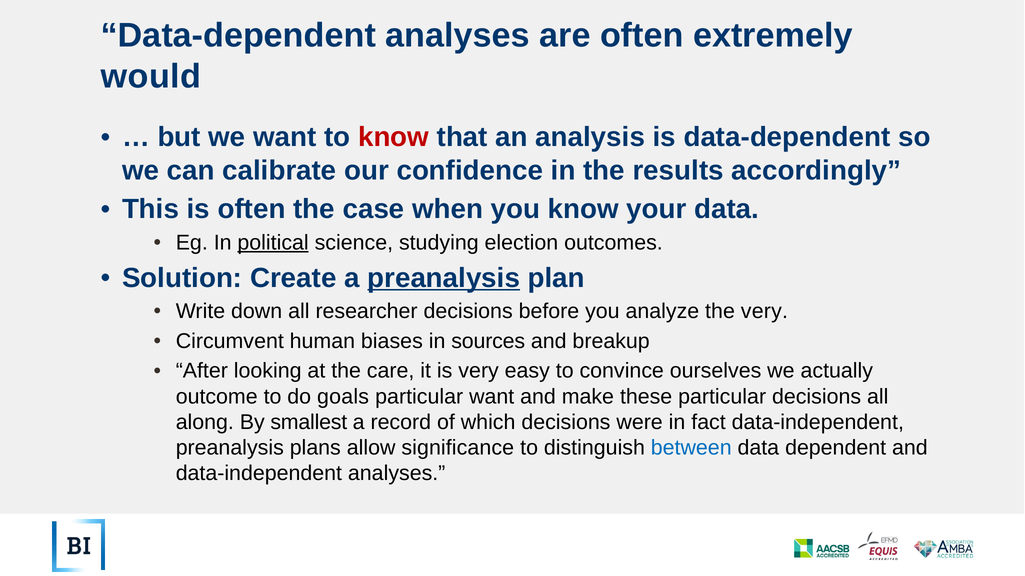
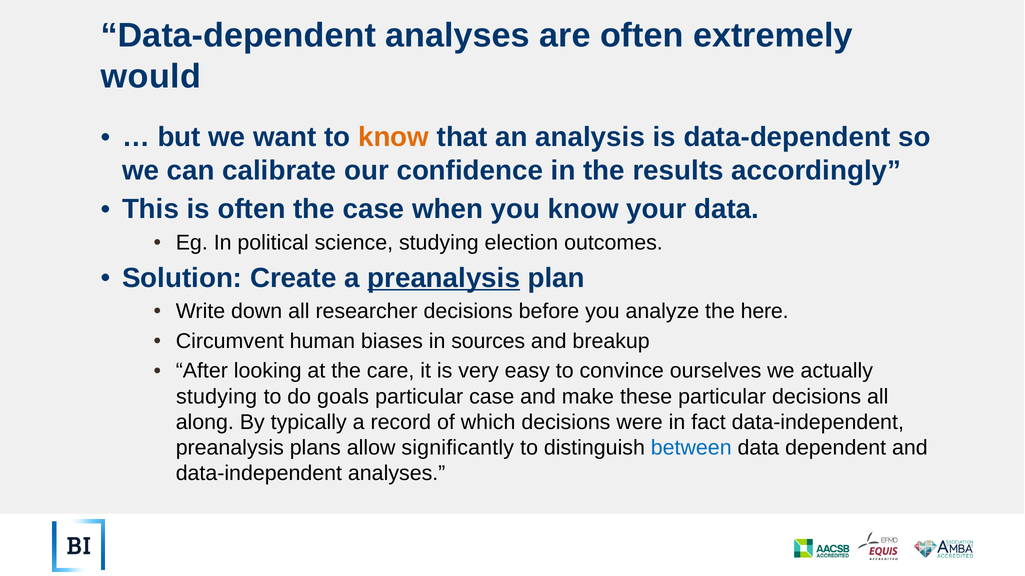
know colour: red -> orange (394, 137)
political underline: present -> none (273, 243)
the very: very -> here (765, 311)
outcome: outcome -> studying (217, 397)
particular want: want -> case (492, 397)
smallest: smallest -> typically (309, 423)
significance: significance -> significantly (458, 448)
